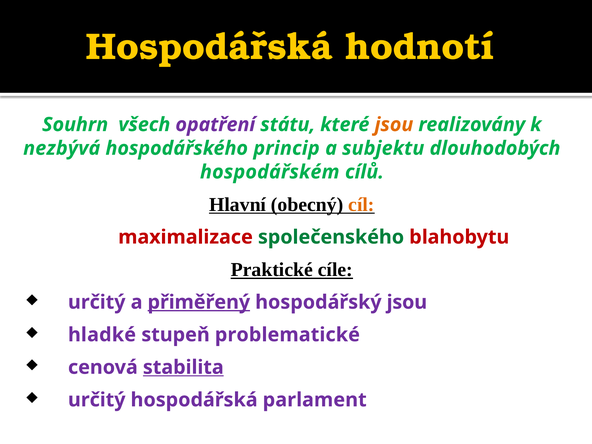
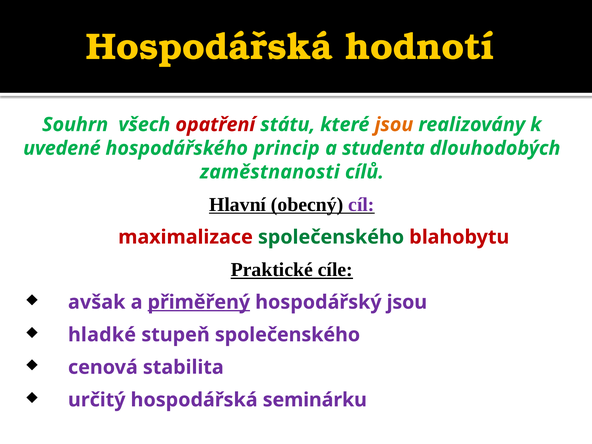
opatření colour: purple -> red (215, 125)
nezbývá: nezbývá -> uvedené (62, 148)
subjektu: subjektu -> studenta (383, 148)
hospodářském: hospodářském -> zaměstnanosti (270, 172)
cíl colour: orange -> purple (361, 205)
určitý: určitý -> avšak (97, 302)
stupeň problematické: problematické -> společenského (288, 335)
stabilita underline: present -> none (183, 367)
parlament: parlament -> seminárku (315, 400)
